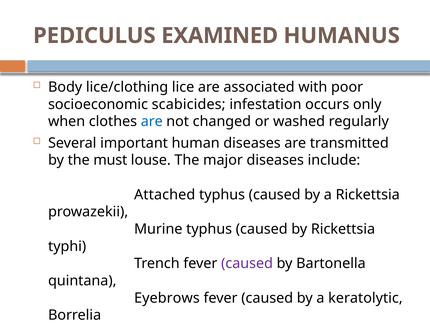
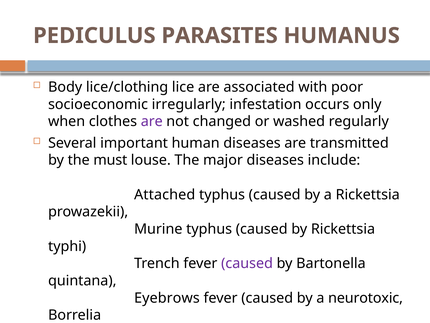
EXAMINED: EXAMINED -> PARASITES (220, 36)
scabicides: scabicides -> irregularly (189, 104)
are colour: blue -> purple (152, 121)
keratolytic: keratolytic -> neurotoxic (366, 298)
